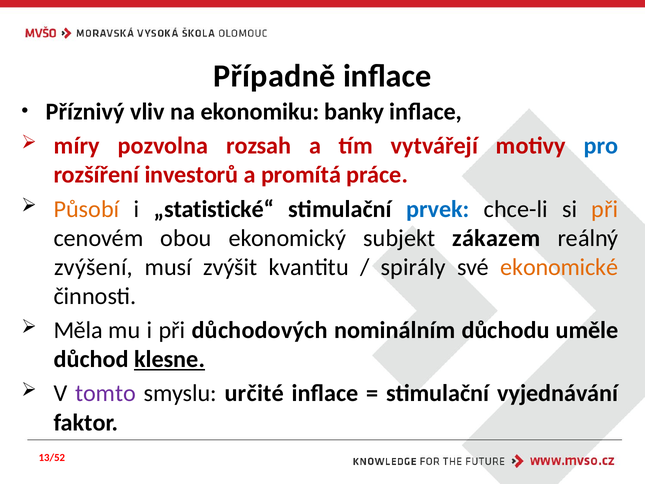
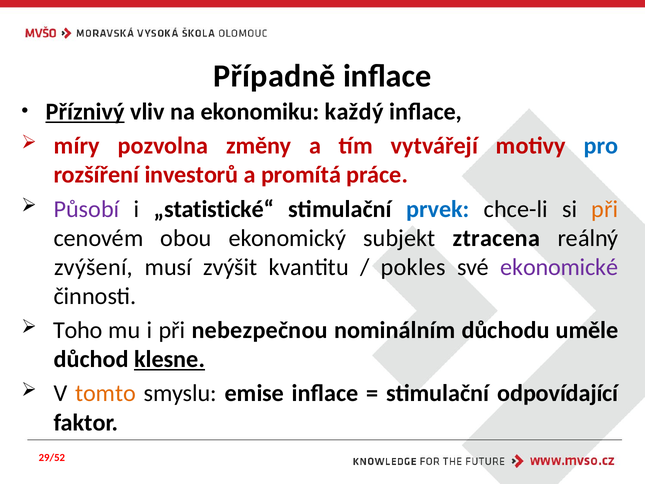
Příznivý underline: none -> present (85, 112)
banky: banky -> každý (354, 112)
rozsah: rozsah -> změny (259, 146)
Působí colour: orange -> purple (87, 209)
zákazem: zákazem -> ztracena (496, 238)
spirály: spirály -> pokles (413, 267)
ekonomické colour: orange -> purple (559, 267)
Měla: Měla -> Toho (78, 330)
důchodových: důchodových -> nebezpečnou (260, 330)
tomto colour: purple -> orange (106, 393)
určité: určité -> emise (254, 393)
vyjednávání: vyjednávání -> odpovídající (558, 393)
13/52: 13/52 -> 29/52 (52, 458)
